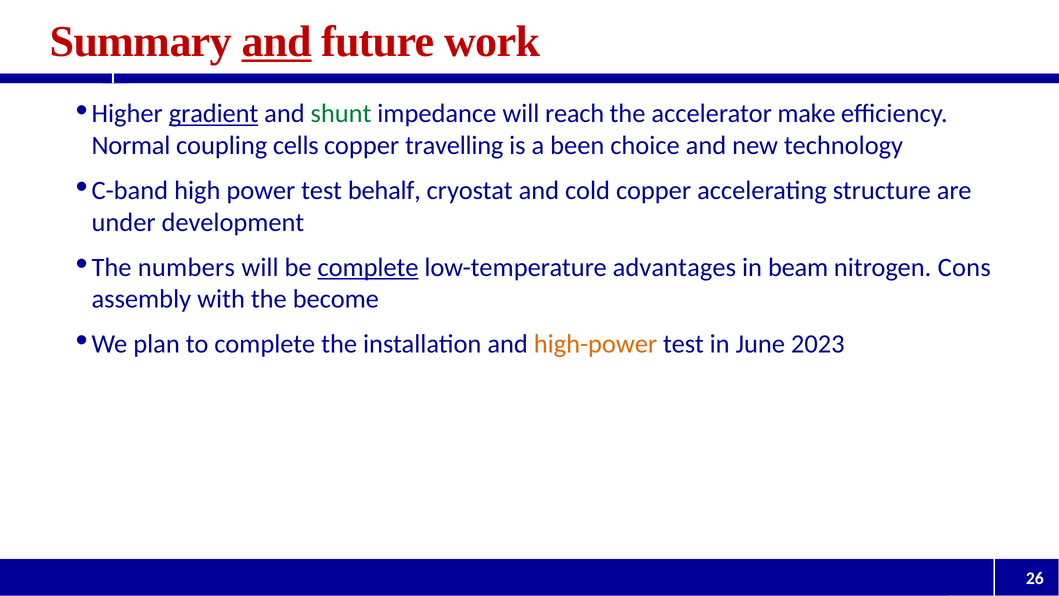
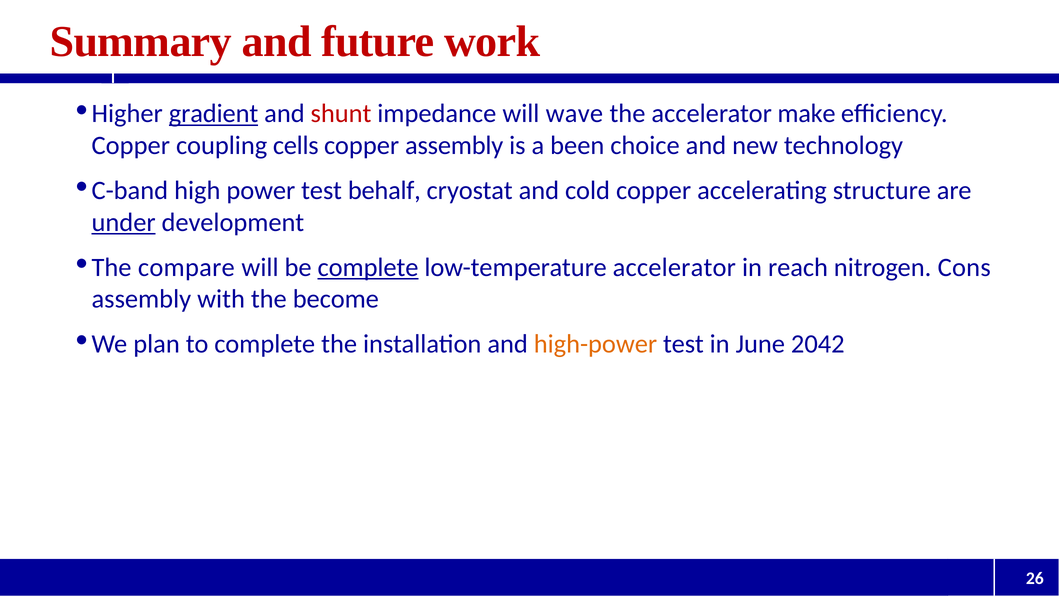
and underline: present -> none (277, 42)
shunt colour: green -> red (341, 114)
reach: reach -> wave (574, 114)
Normal: Normal -> Copper (131, 145)
copper travelling: travelling -> assembly (454, 145)
under underline: none -> present (124, 222)
numbers: numbers -> compare (186, 267)
low-temperature advantages: advantages -> accelerator (674, 267)
beam: beam -> reach (798, 267)
2023: 2023 -> 2042 (818, 344)
